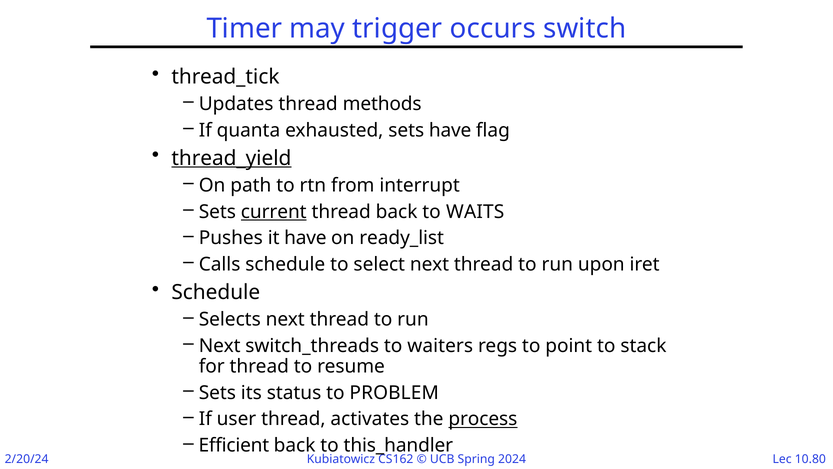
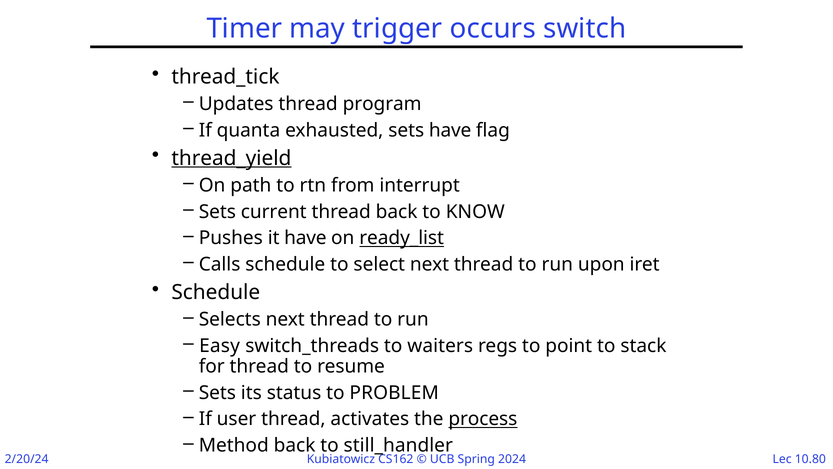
methods: methods -> program (382, 104)
current underline: present -> none (274, 212)
WAITS: WAITS -> KNOW (475, 212)
ready_list underline: none -> present (402, 238)
Next: Next -> Easy (220, 346)
Efficient: Efficient -> Method (234, 445)
this_handler: this_handler -> still_handler (398, 445)
